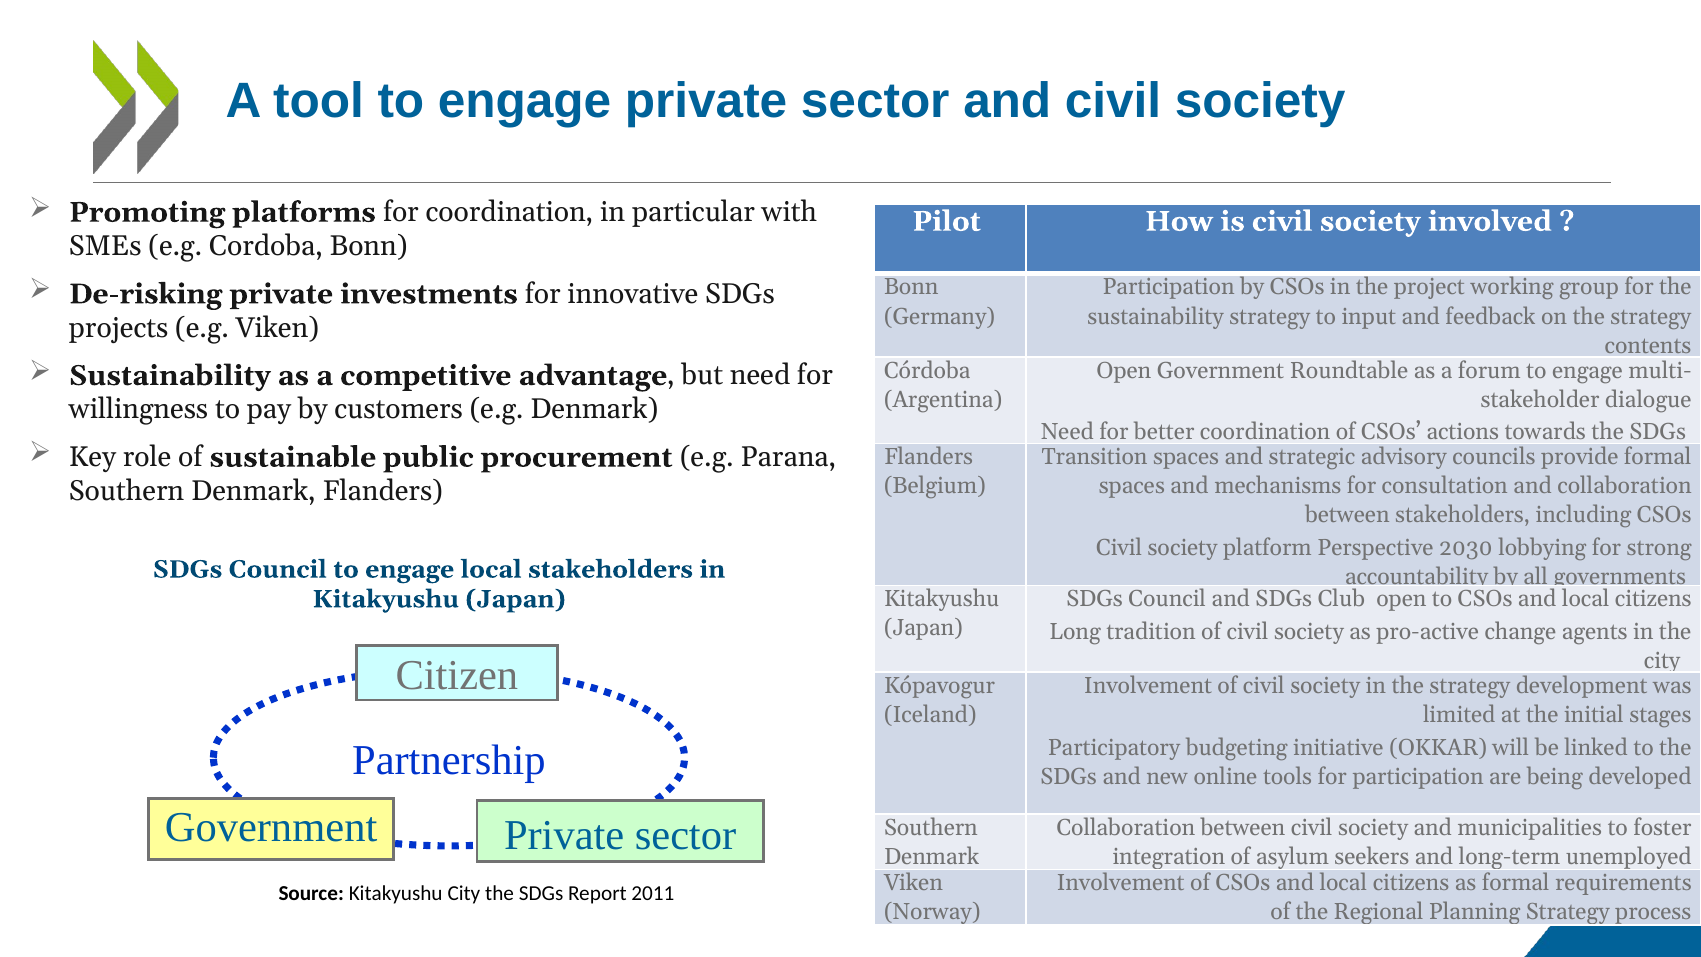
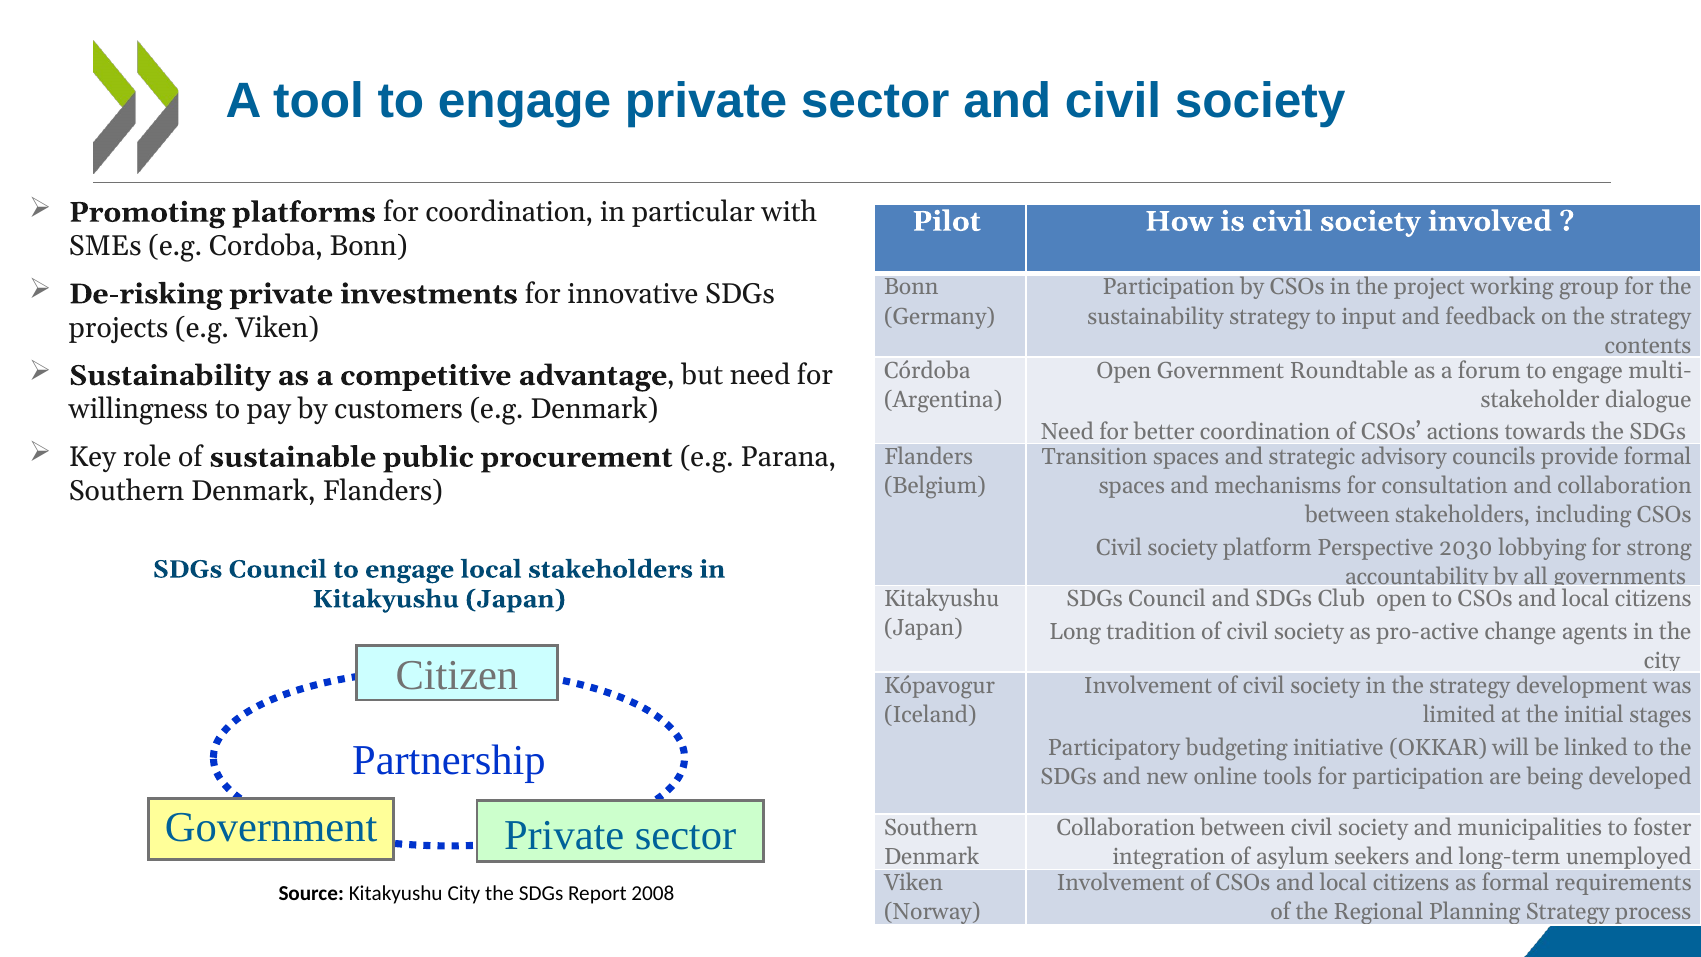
2011: 2011 -> 2008 (653, 894)
